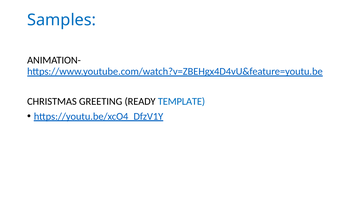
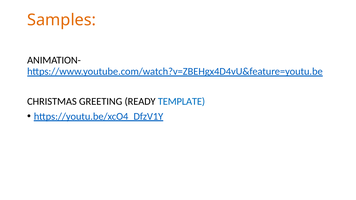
Samples colour: blue -> orange (62, 20)
